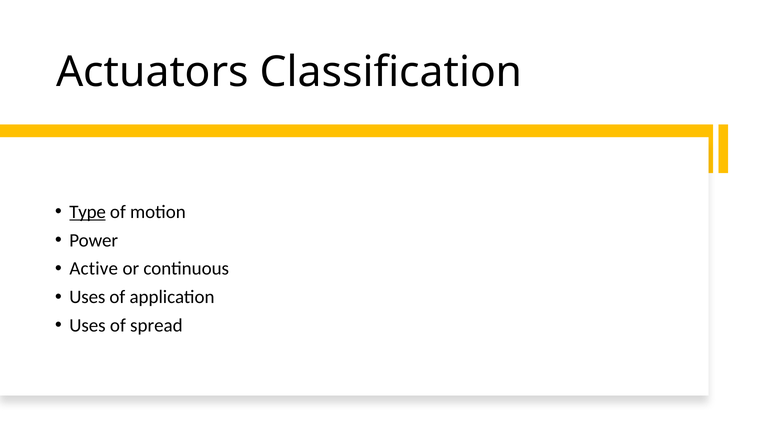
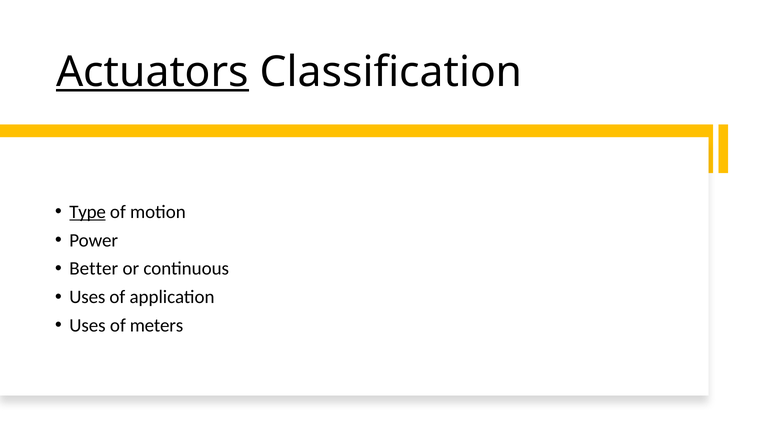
Actuators underline: none -> present (152, 72)
Active: Active -> Better (94, 269)
spread: spread -> meters (156, 325)
